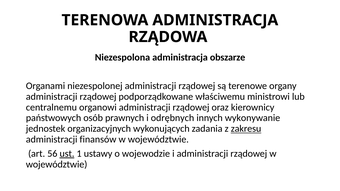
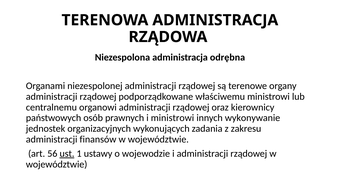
obszarze: obszarze -> odrębna (227, 57)
i odrębnych: odrębnych -> ministrowi (172, 118)
zakresu underline: present -> none (246, 129)
